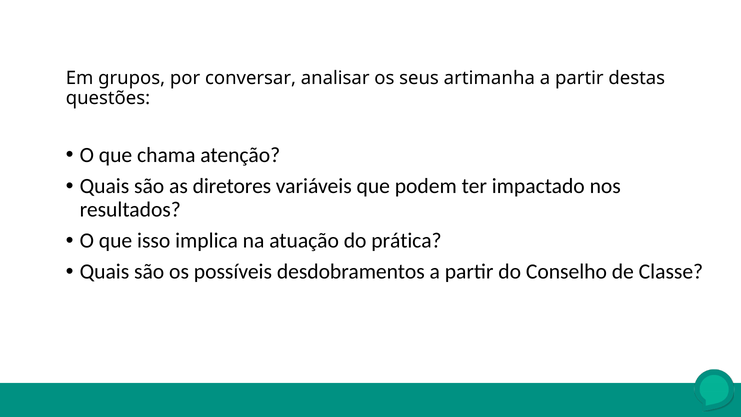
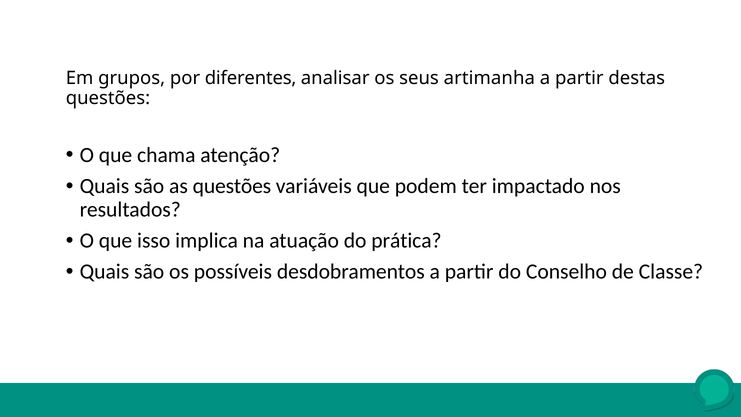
conversar: conversar -> diferentes (251, 78)
as diretores: diretores -> questões (232, 186)
